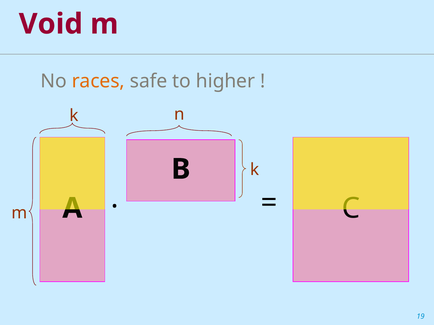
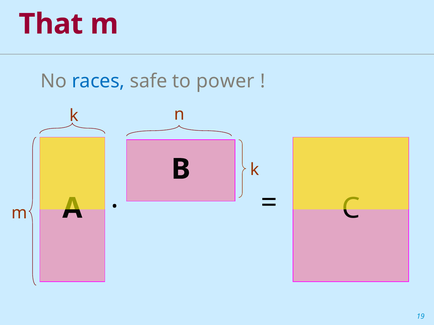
Void: Void -> That (51, 24)
races colour: orange -> blue (98, 81)
higher: higher -> power (225, 81)
